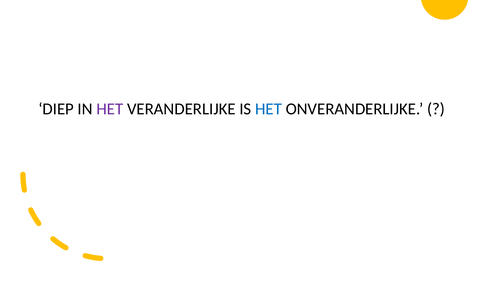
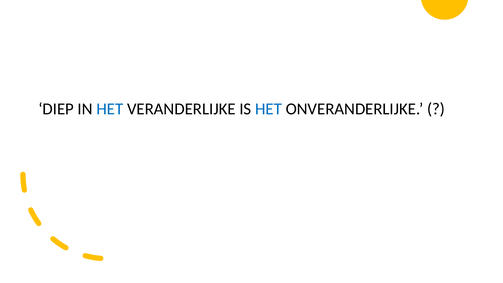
HET colour: purple -> blue (110, 109)
